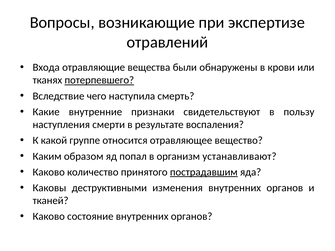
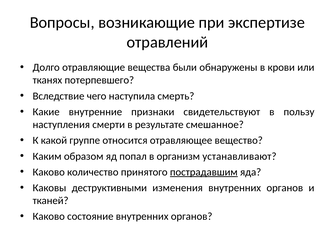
Входа: Входа -> Долго (46, 67)
потерпевшего underline: present -> none (99, 80)
воспаления: воспаления -> смешанное (215, 125)
